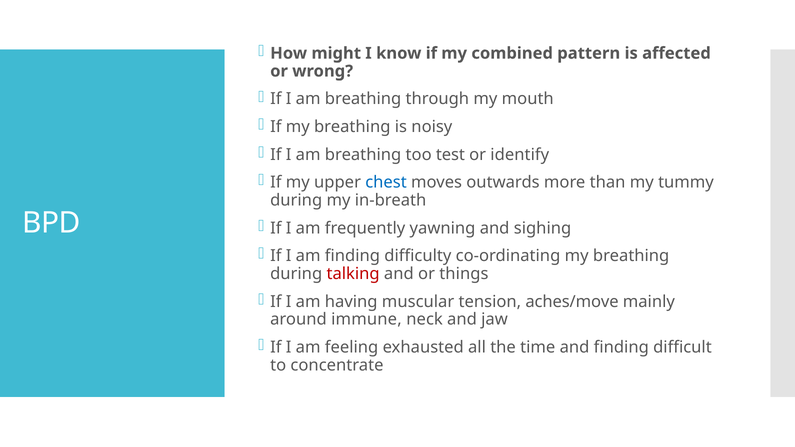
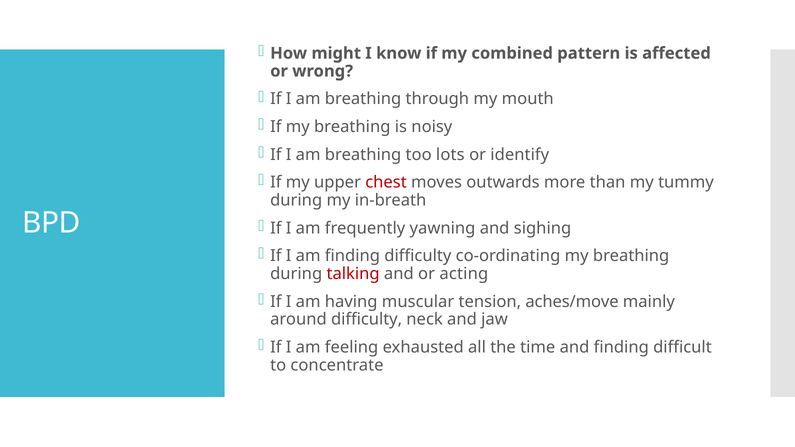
test: test -> lots (450, 155)
chest colour: blue -> red (386, 182)
things: things -> acting (464, 274)
around immune: immune -> difficulty (367, 320)
